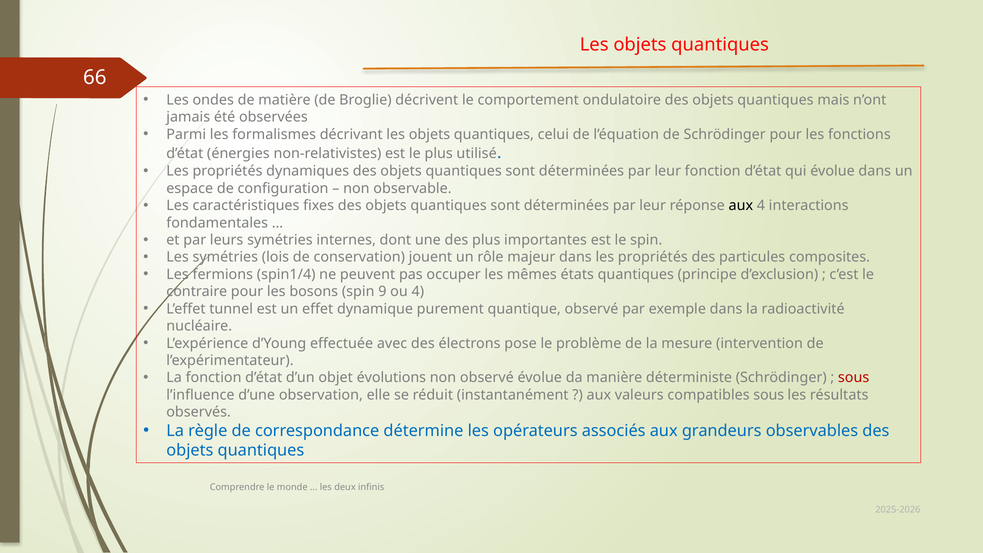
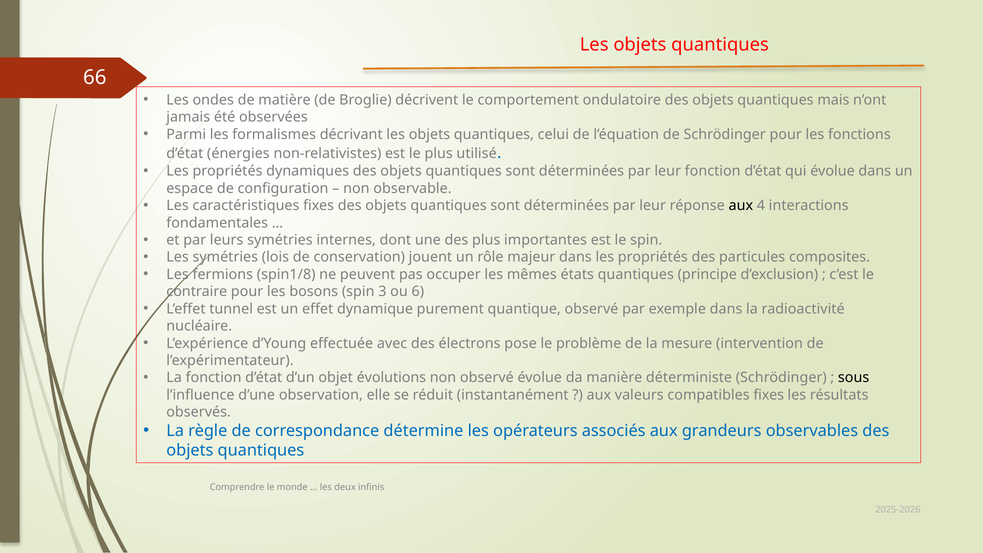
spin1/4: spin1/4 -> spin1/8 (286, 274)
9: 9 -> 3 (382, 292)
ou 4: 4 -> 6 (418, 292)
sous colour: red -> black (854, 378)
compatibles sous: sous -> fixes (769, 395)
